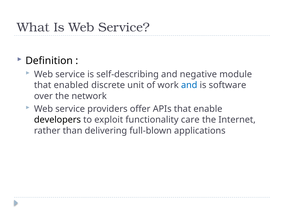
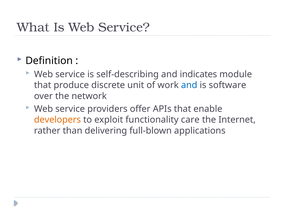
negative: negative -> indicates (198, 74)
enabled: enabled -> produce (71, 85)
developers colour: black -> orange (57, 120)
